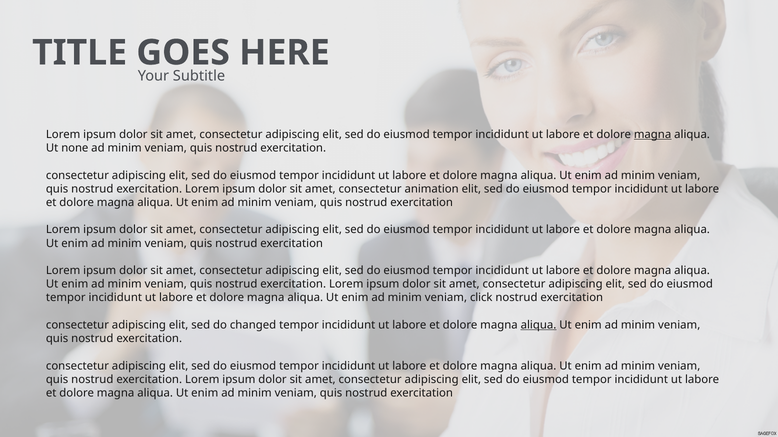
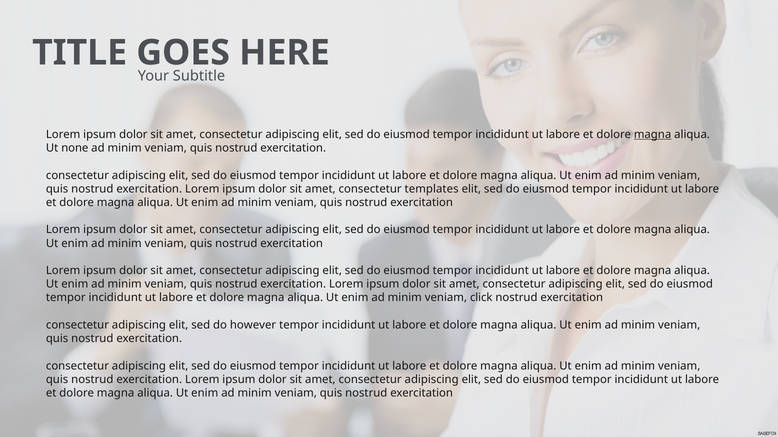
animation: animation -> templates (432, 189)
changed: changed -> however (253, 325)
aliqua underline: present -> none (539, 325)
